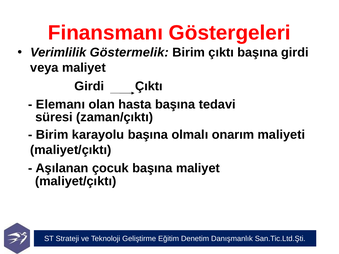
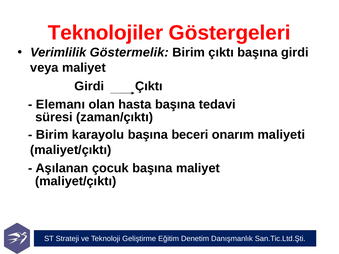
Finansmanı: Finansmanı -> Teknolojiler (106, 33)
olmalı: olmalı -> beceri (190, 135)
